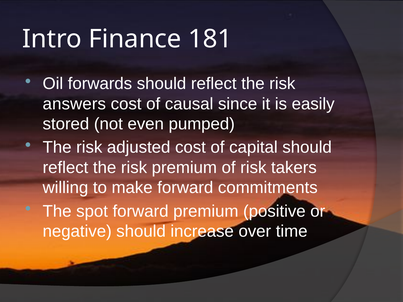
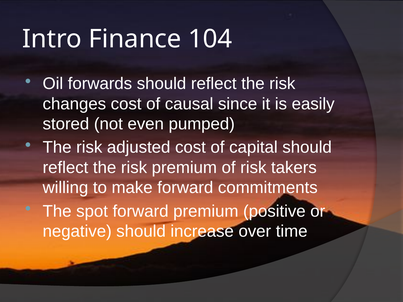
181: 181 -> 104 (210, 39)
answers: answers -> changes (74, 104)
